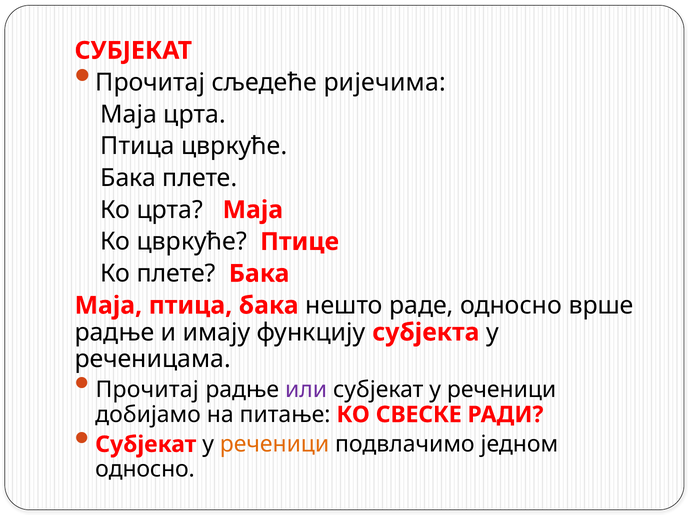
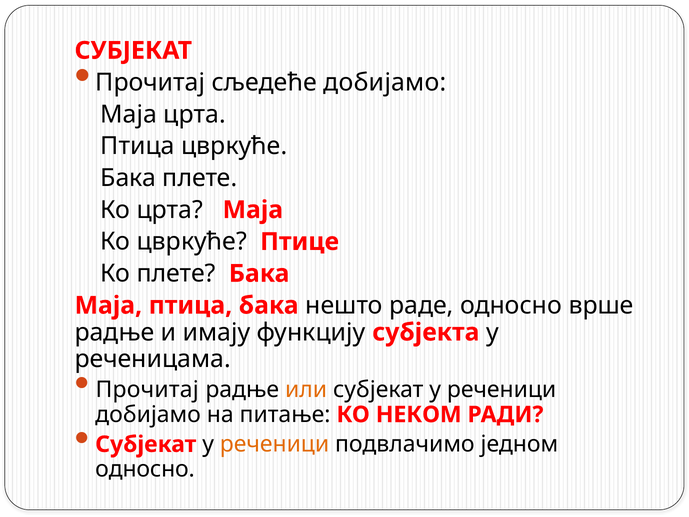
сљедеће ријечима: ријечима -> добијамо (385, 82)
или colour: purple -> orange (306, 390)
СВЕСКЕ: СВЕСКЕ -> НЕКОМ (419, 414)
